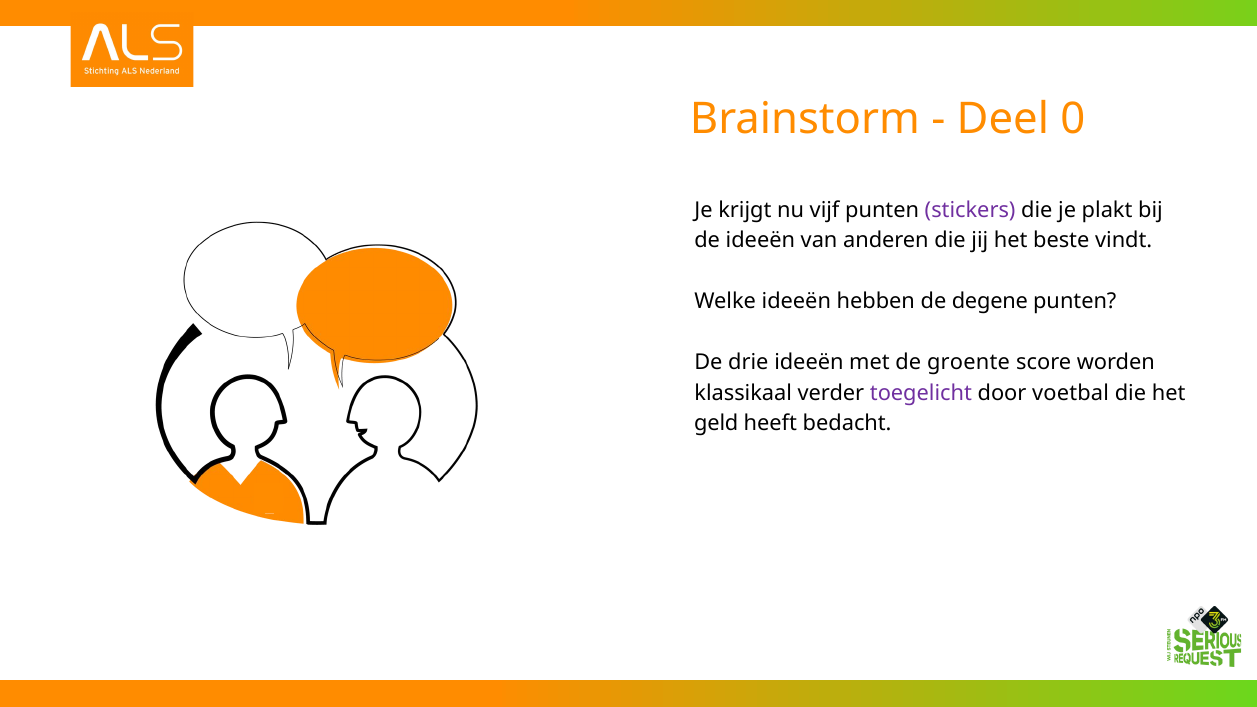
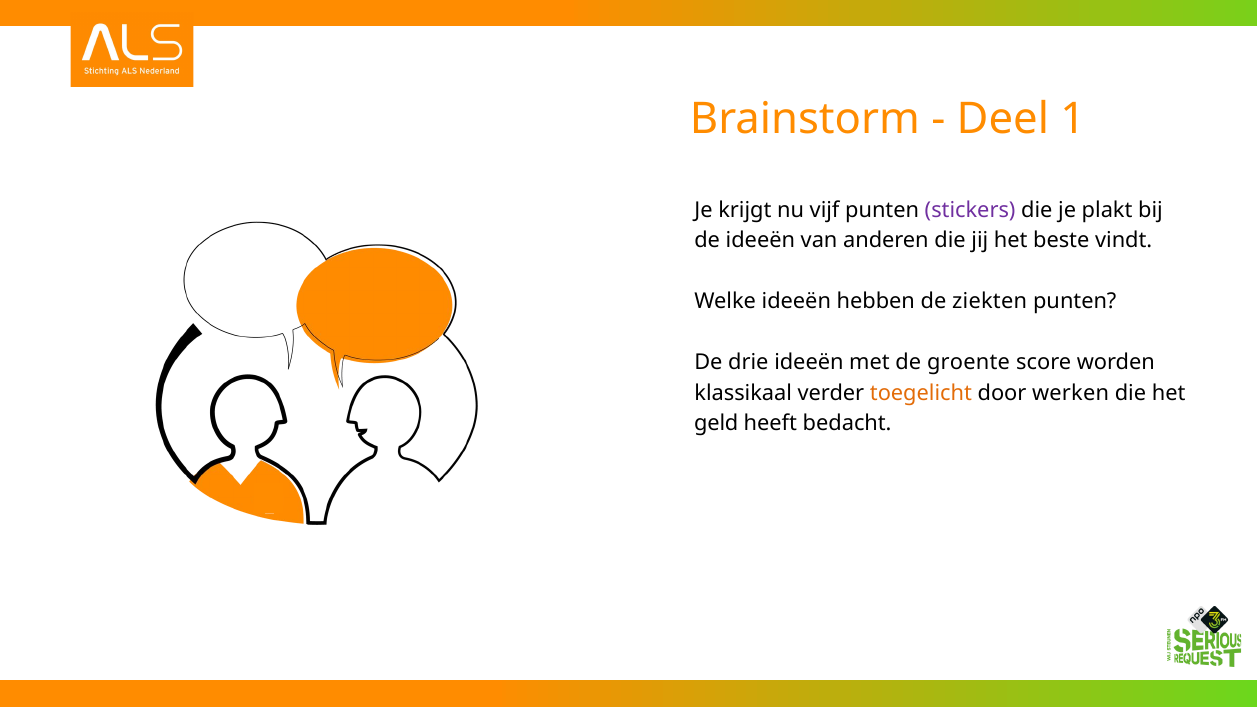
0: 0 -> 1 (1073, 119)
degene: degene -> ziekten (990, 302)
toegelicht colour: purple -> orange (921, 393)
voetbal: voetbal -> werken (1071, 393)
